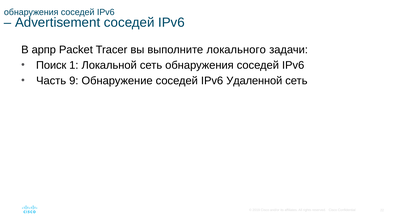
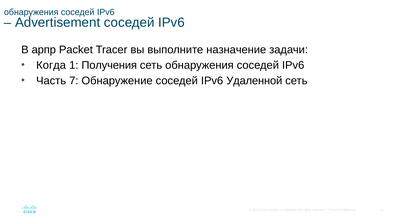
локального: локального -> назначение (236, 50)
Поиск: Поиск -> Когда (51, 65)
Локальной: Локальной -> Получения (109, 65)
9: 9 -> 7 (74, 81)
